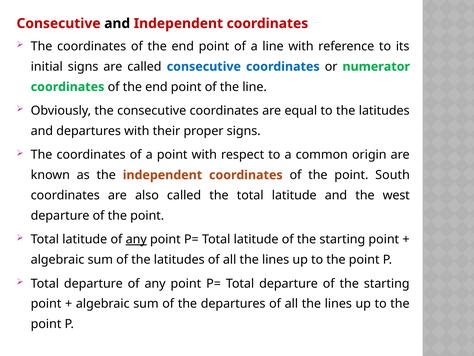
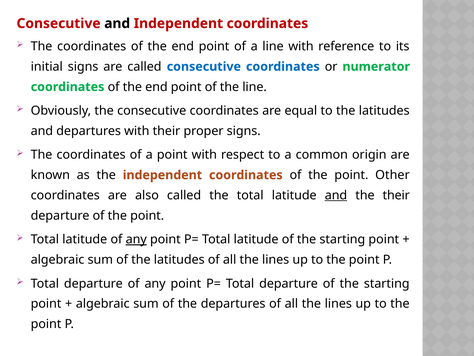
South: South -> Other (393, 175)
and underline: none -> present (336, 195)
the west: west -> their (396, 195)
